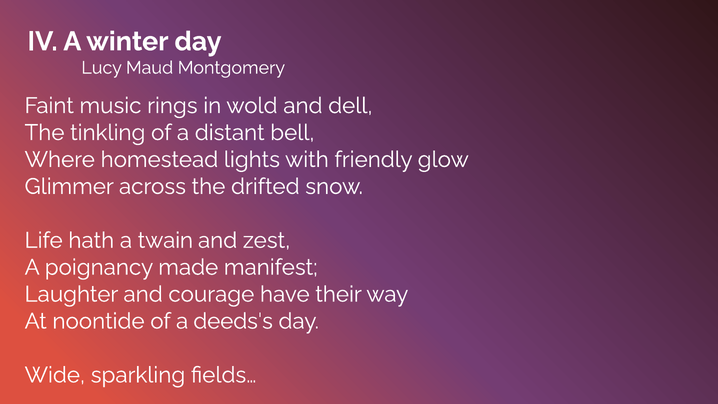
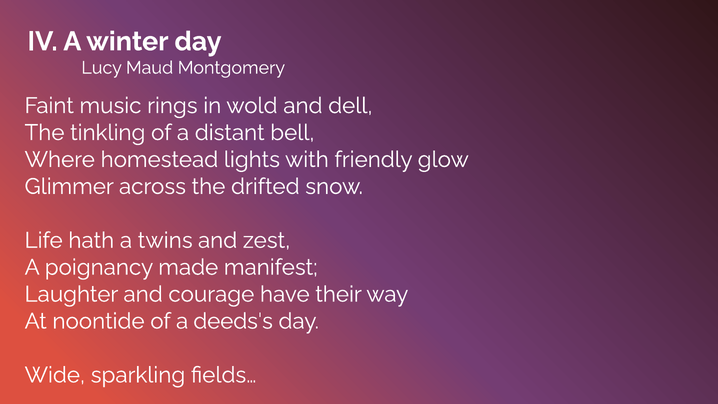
twain: twain -> twins (165, 240)
